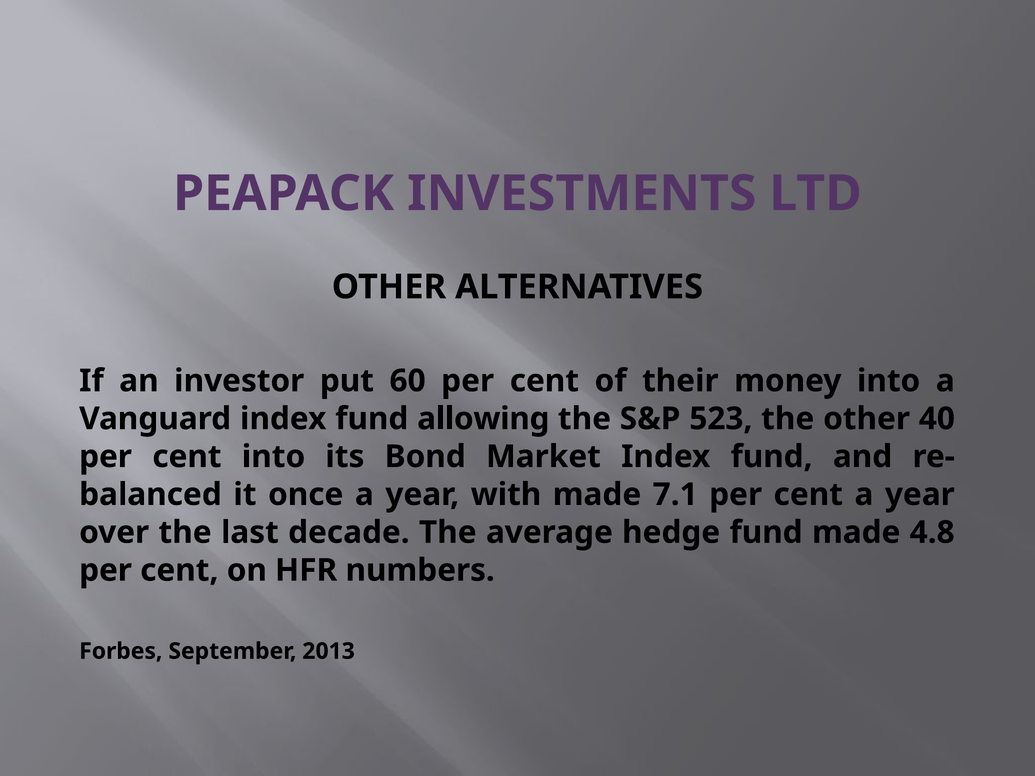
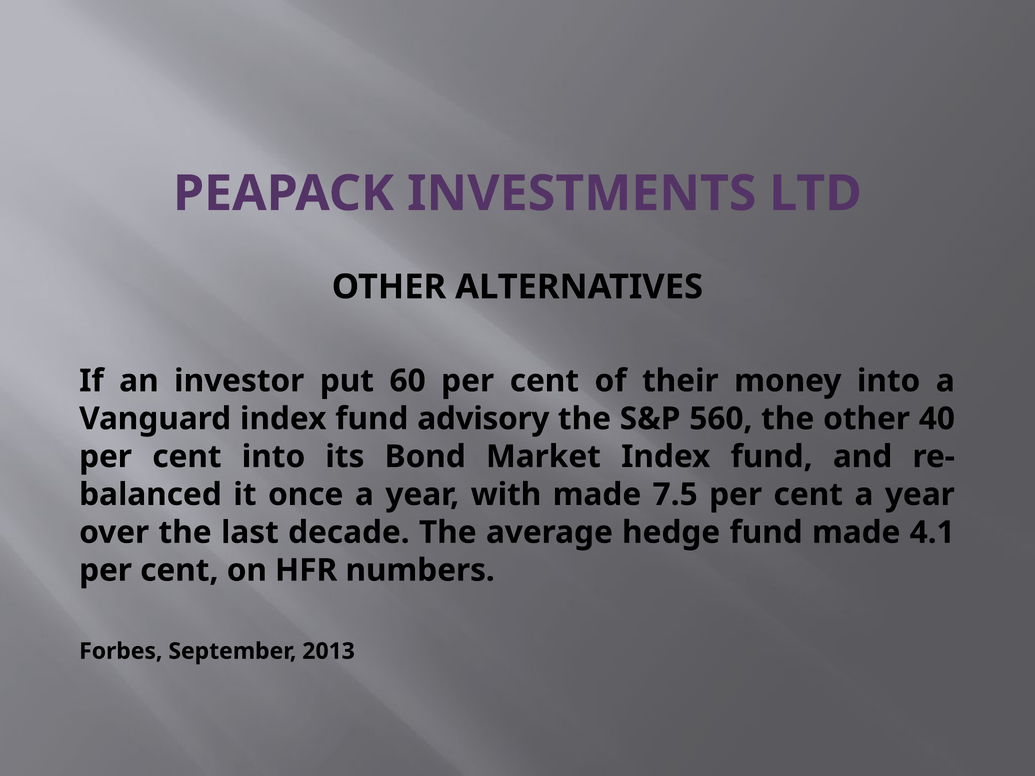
allowing: allowing -> advisory (483, 419)
523: 523 -> 560 (721, 419)
7.1: 7.1 -> 7.5 (675, 495)
4.8: 4.8 -> 4.1 (932, 533)
